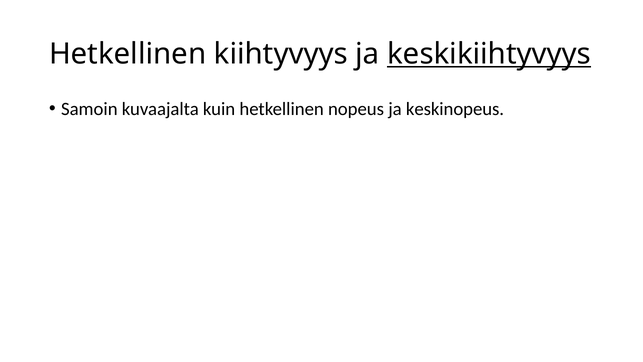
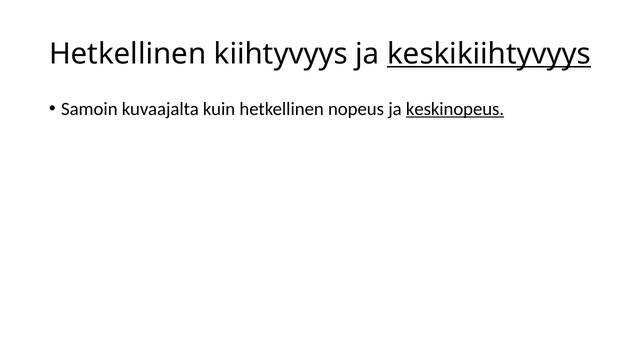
keskinopeus underline: none -> present (455, 109)
